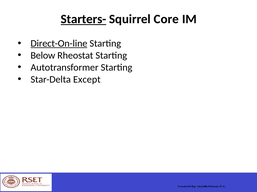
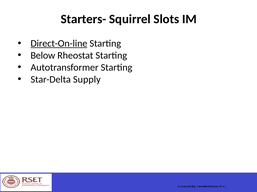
Starters- underline: present -> none (83, 19)
Core: Core -> Slots (166, 19)
Except: Except -> Supply (87, 80)
